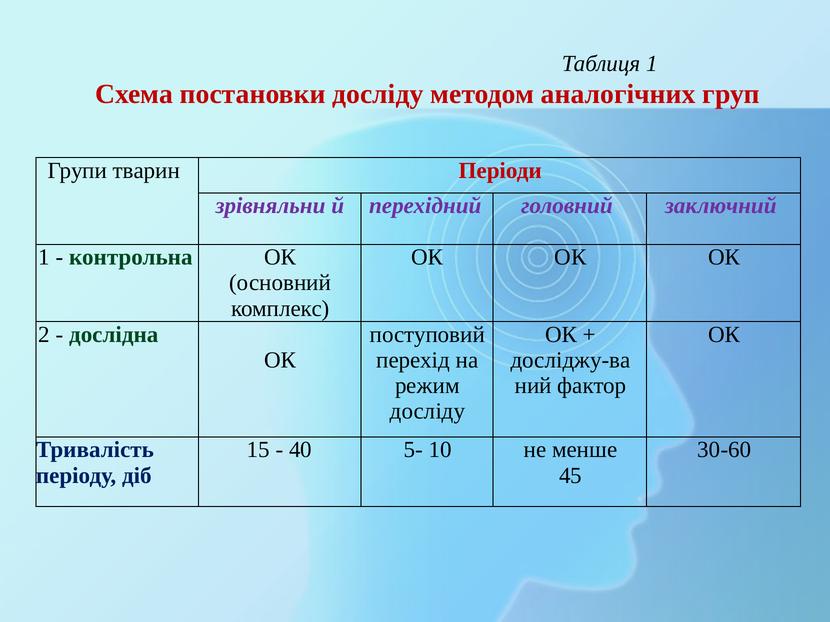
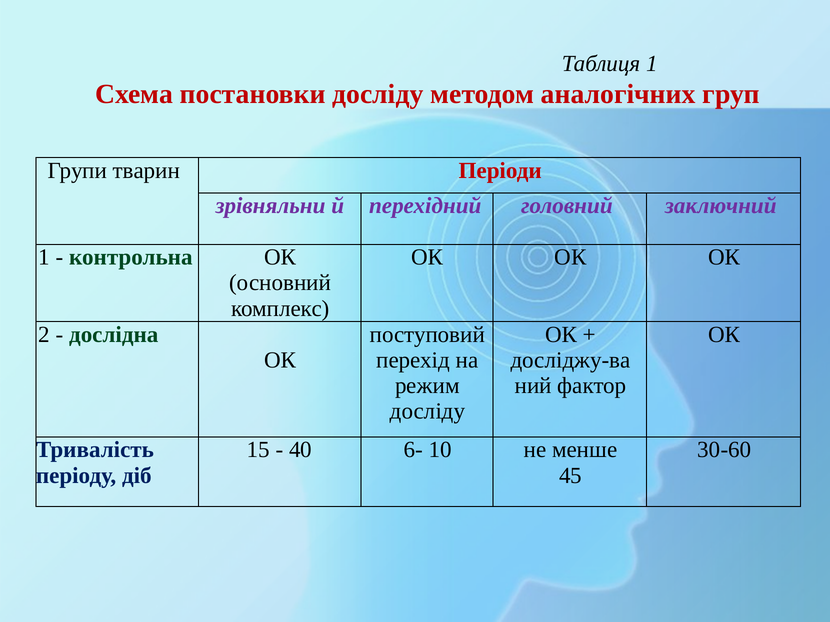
5-: 5- -> 6- (413, 450)
